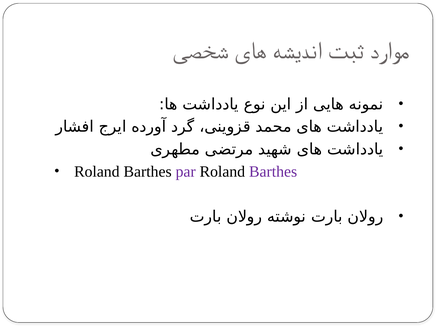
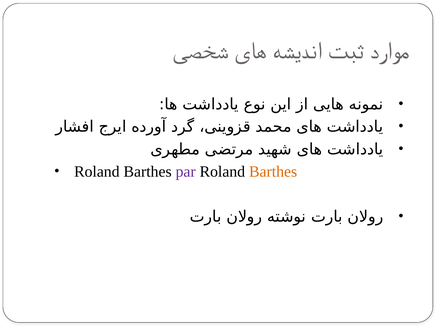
Barthes colour: purple -> orange (273, 172)
